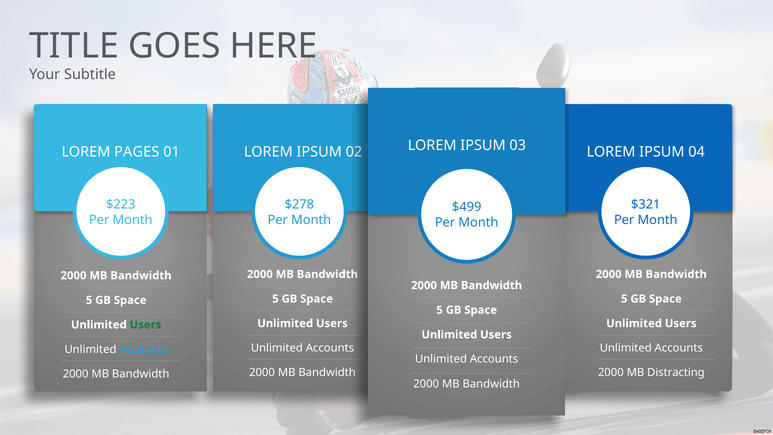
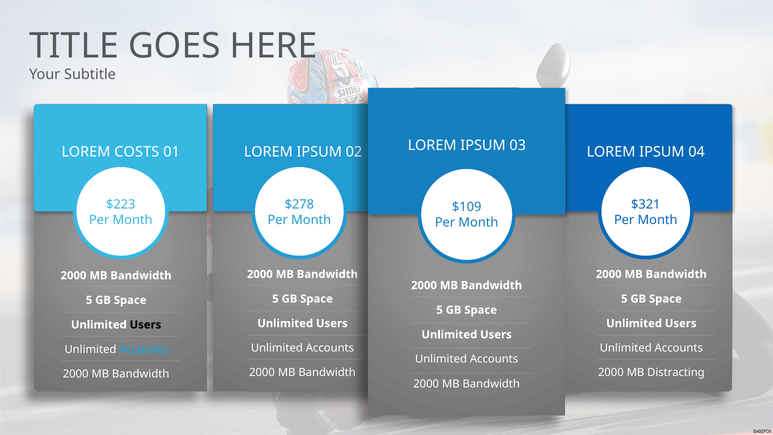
PAGES: PAGES -> COSTS (137, 152)
$499: $499 -> $109 (467, 207)
Users colour: green -> black (145, 325)
